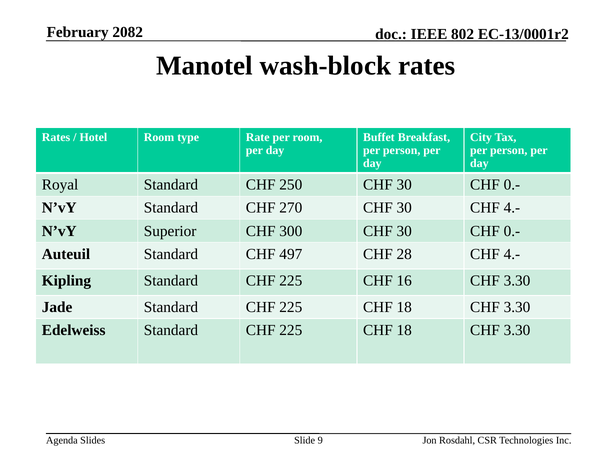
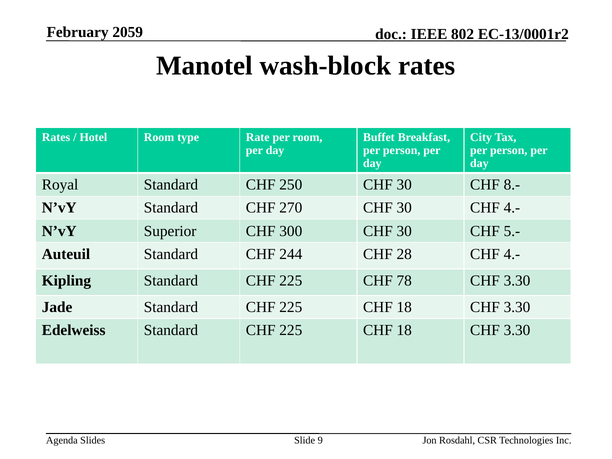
2082: 2082 -> 2059 (128, 32)
0.-: 0.- -> 8.- (512, 185)
0.-: 0.- -> 5.- (512, 231)
497: 497 -> 244 (291, 254)
16: 16 -> 78 (404, 281)
